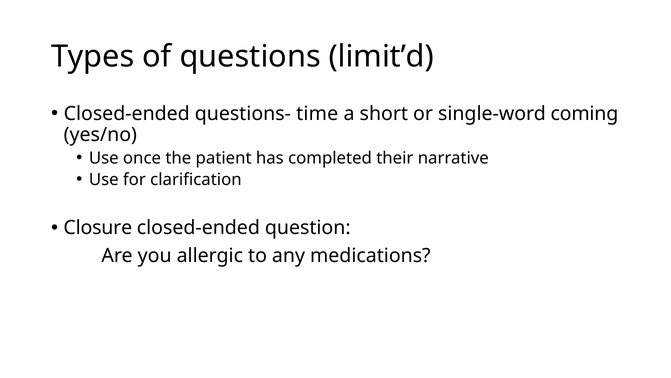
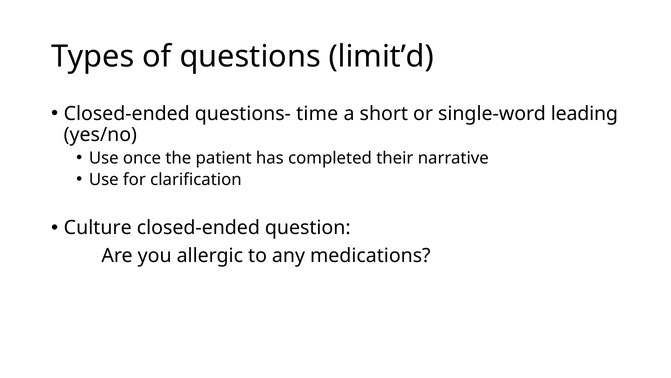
coming: coming -> leading (584, 113)
Closure: Closure -> Culture (98, 228)
